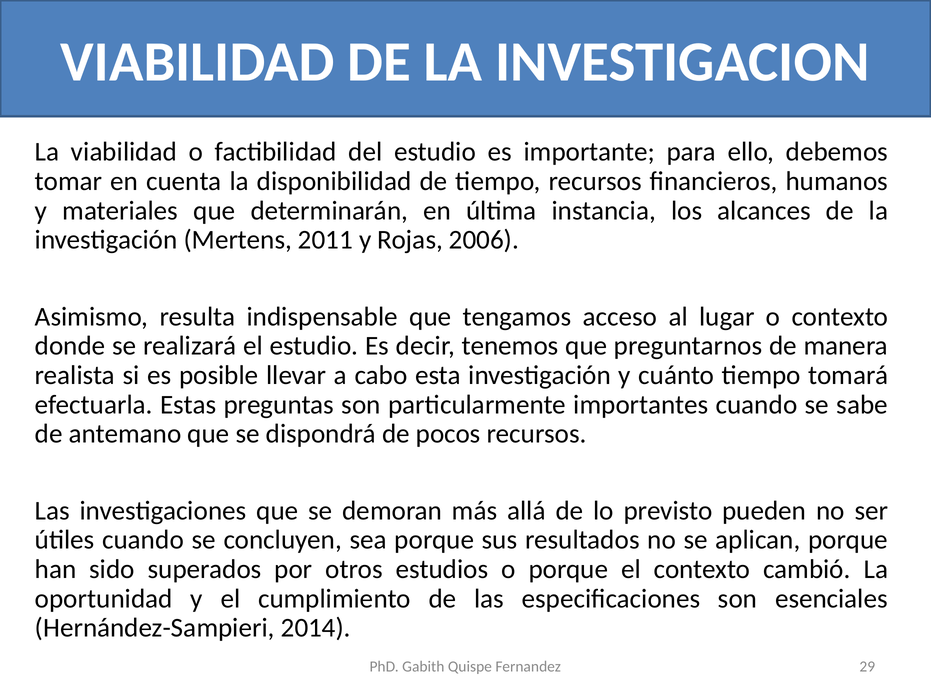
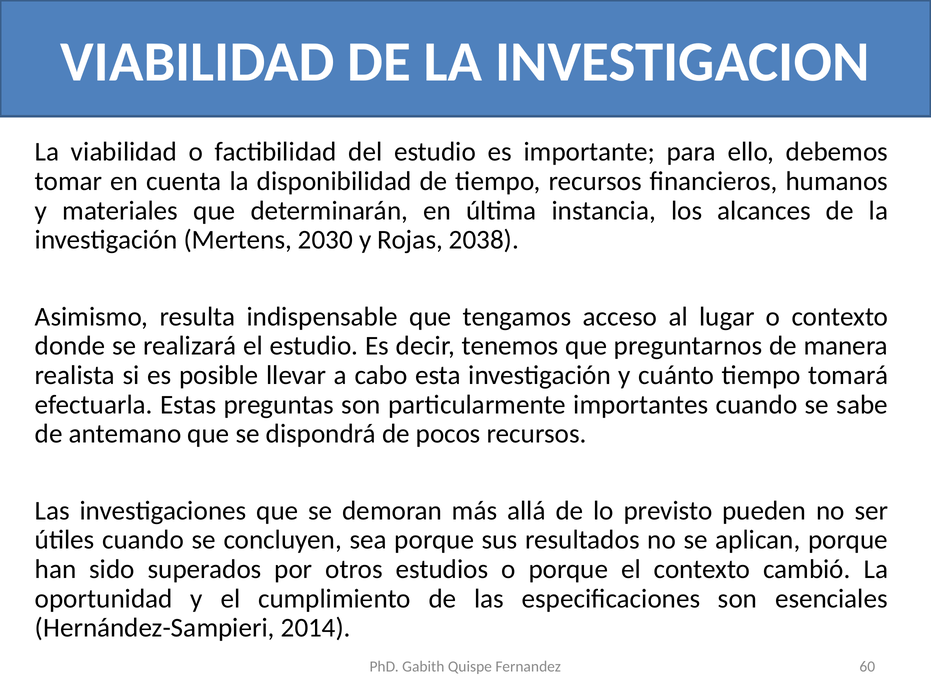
2011: 2011 -> 2030 (325, 240)
2006: 2006 -> 2038 (484, 240)
29: 29 -> 60 (867, 667)
